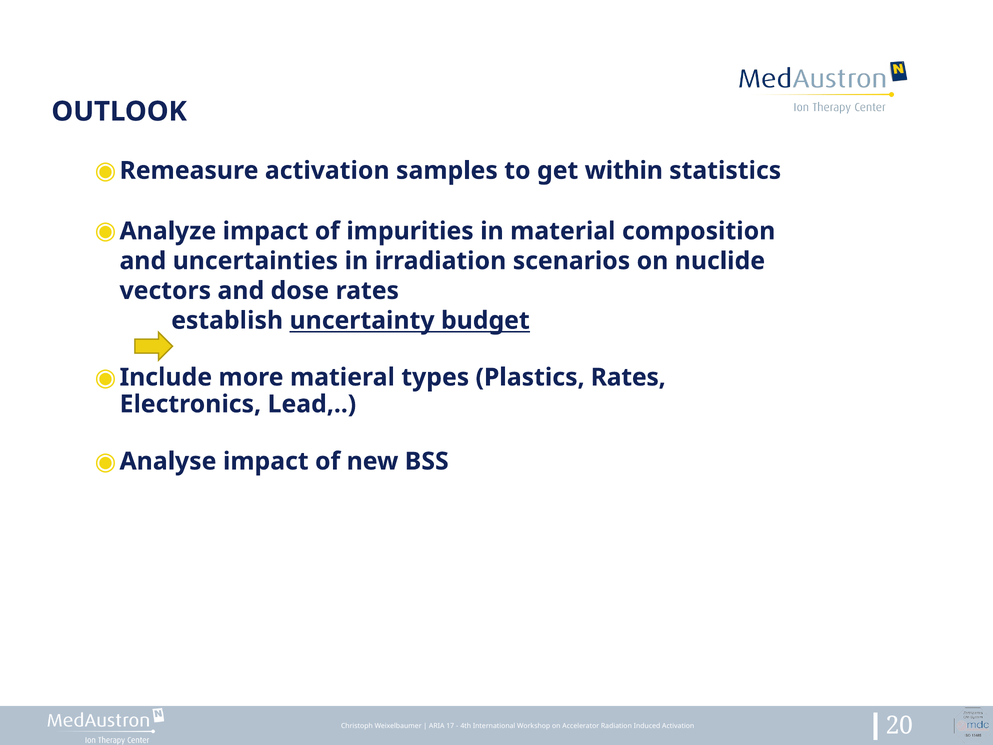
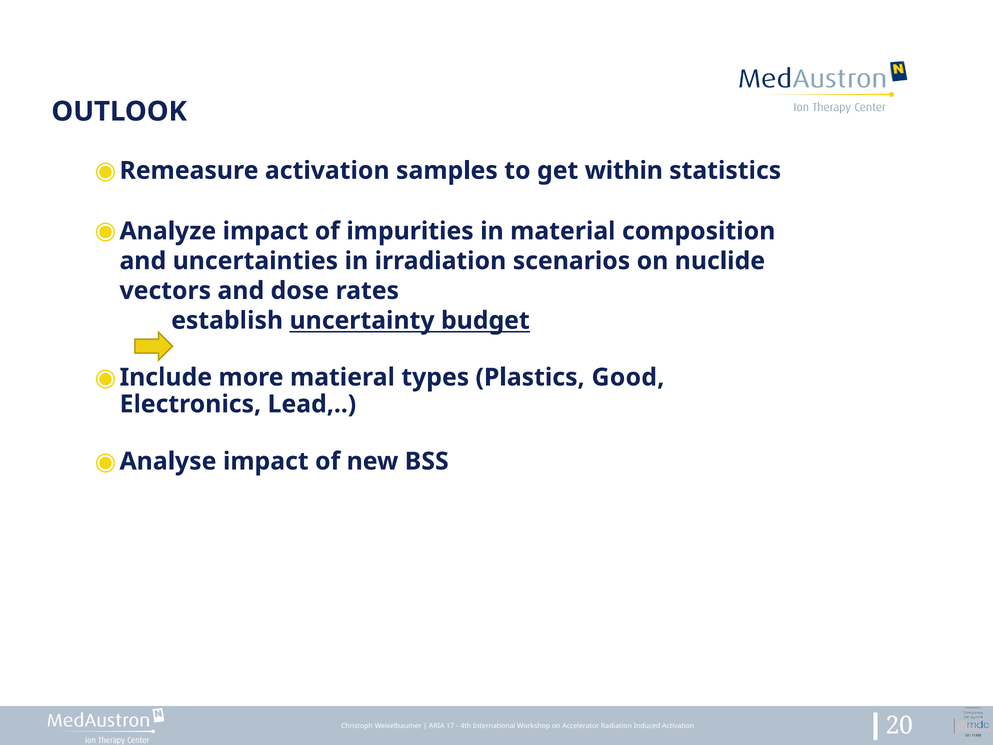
Plastics Rates: Rates -> Good (628, 377)
